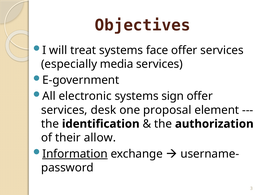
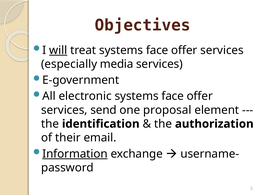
will underline: none -> present (58, 50)
electronic systems sign: sign -> face (173, 96)
desk: desk -> send (104, 110)
allow: allow -> email (100, 138)
